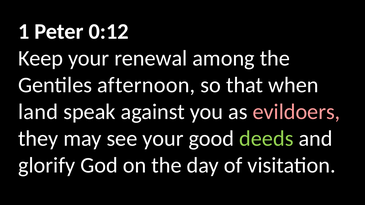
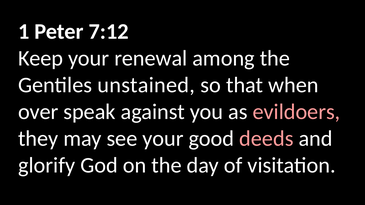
0:12: 0:12 -> 7:12 (109, 32)
afternoon: afternoon -> unstained (146, 85)
land: land -> over (38, 112)
deeds colour: light green -> pink (266, 139)
